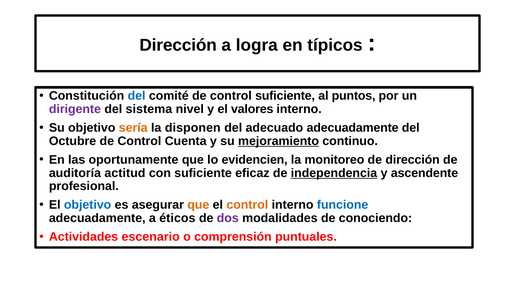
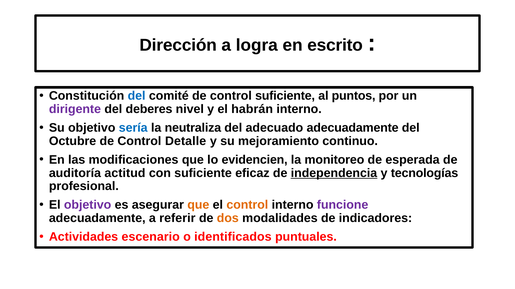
típicos: típicos -> escrito (335, 45)
sistema: sistema -> deberes (149, 109)
valores: valores -> habrán (252, 109)
sería colour: orange -> blue (133, 128)
disponen: disponen -> neutraliza (193, 128)
Cuenta: Cuenta -> Detalle (186, 141)
mejoramiento underline: present -> none (279, 141)
oportunamente: oportunamente -> modificaciones (134, 160)
de dirección: dirección -> esperada (413, 160)
ascendente: ascendente -> tecnologías (425, 173)
objetivo colour: blue -> purple (88, 205)
funcione colour: blue -> purple (343, 205)
éticos: éticos -> referir (177, 219)
dos colour: purple -> orange (228, 219)
conociendo: conociendo -> indicadores (375, 219)
comprensión: comprensión -> identificados (233, 237)
